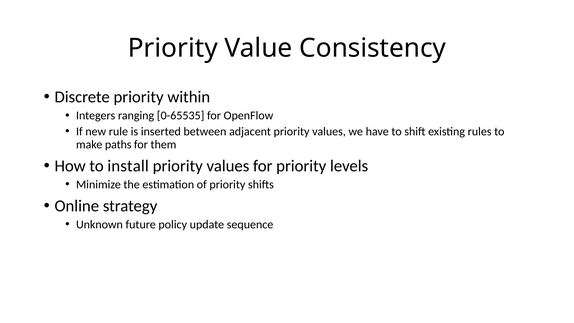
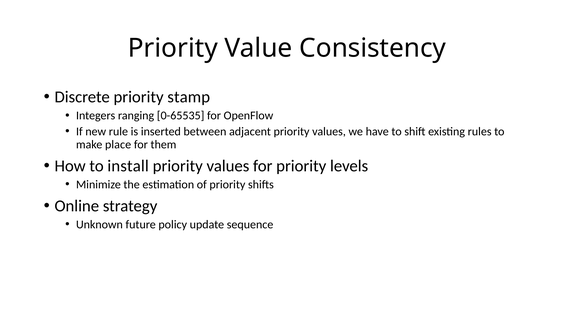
within: within -> stamp (189, 97)
paths: paths -> place (118, 144)
